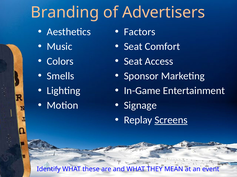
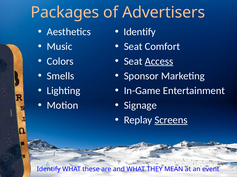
Branding: Branding -> Packages (65, 12)
Factors: Factors -> Identify (140, 32)
Access underline: none -> present (159, 61)
